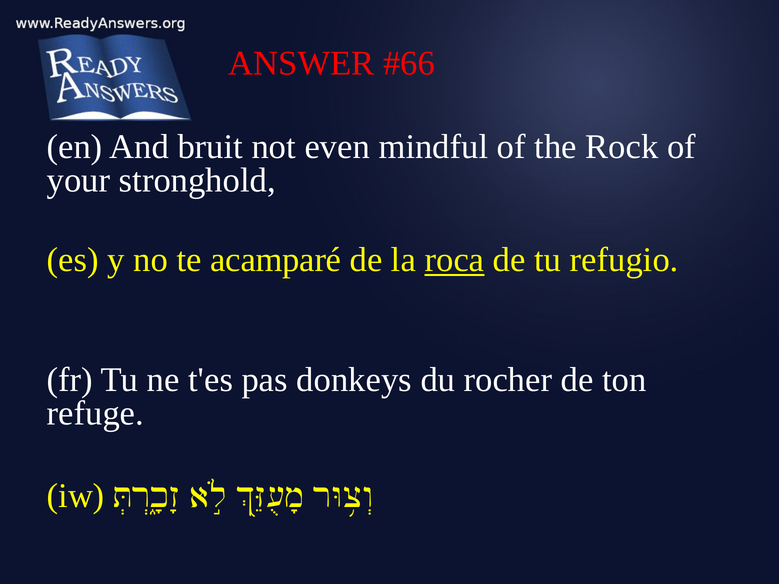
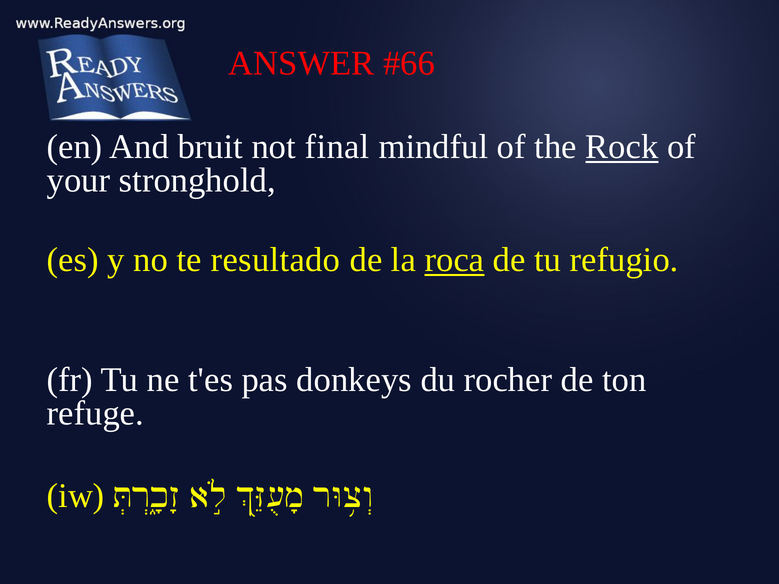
even: even -> final (337, 147)
Rock underline: none -> present (622, 147)
acamparé: acamparé -> resultado (275, 260)
